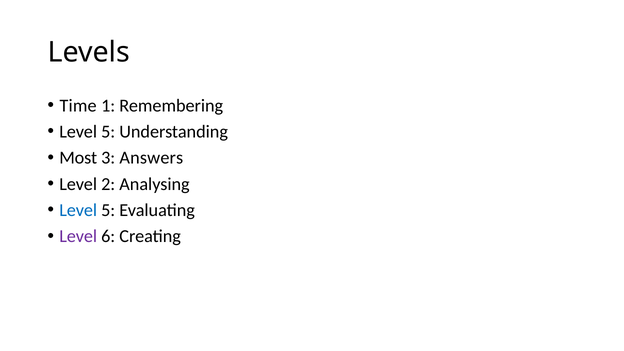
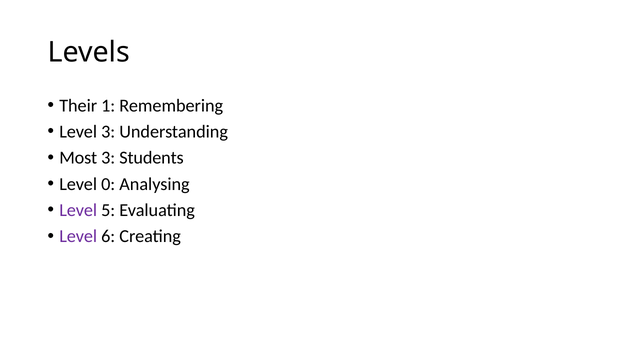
Time: Time -> Their (78, 106)
5: 5 -> 3 (108, 132)
Answers: Answers -> Students (152, 158)
2: 2 -> 0 (108, 184)
Level colour: blue -> purple (78, 210)
